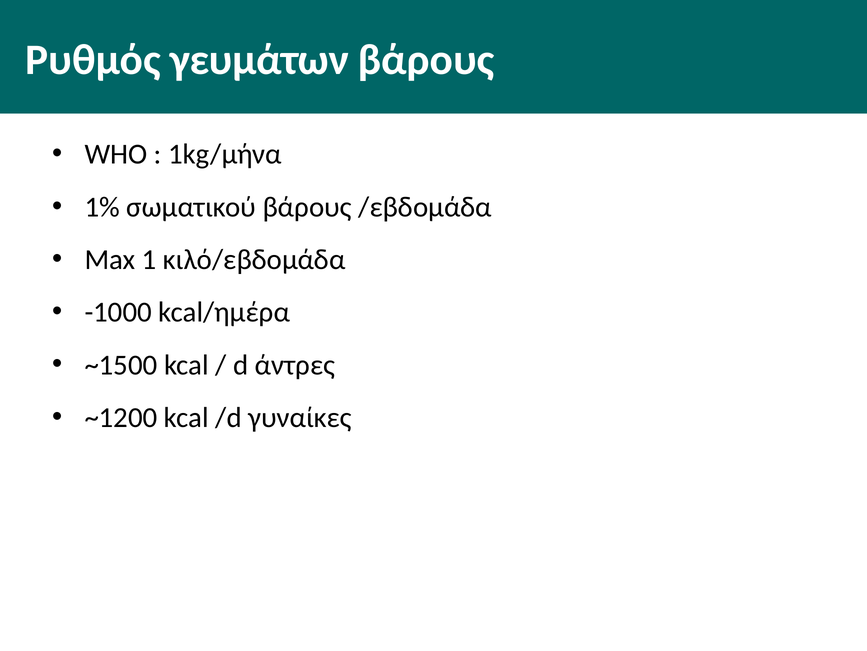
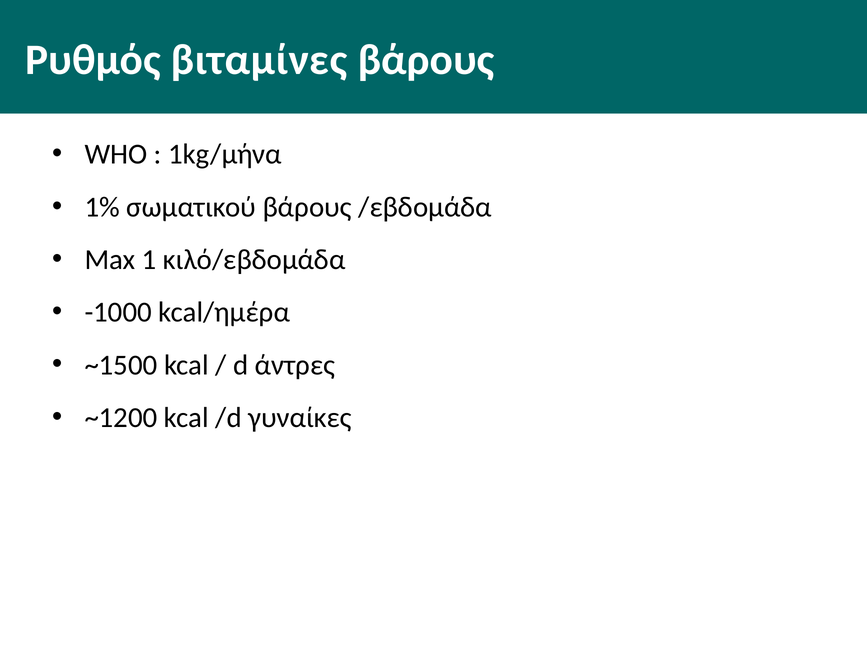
γευμάτων: γευμάτων -> βιταμίνες (259, 60)
